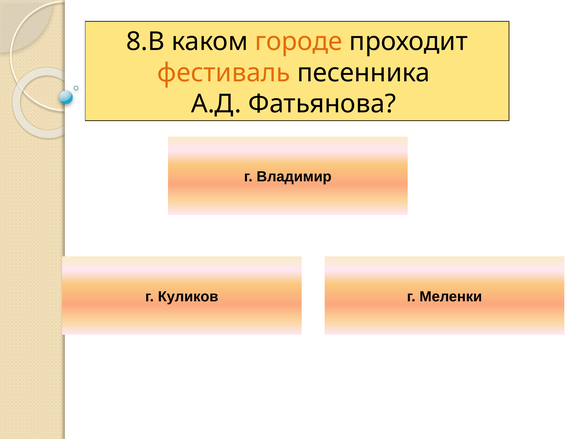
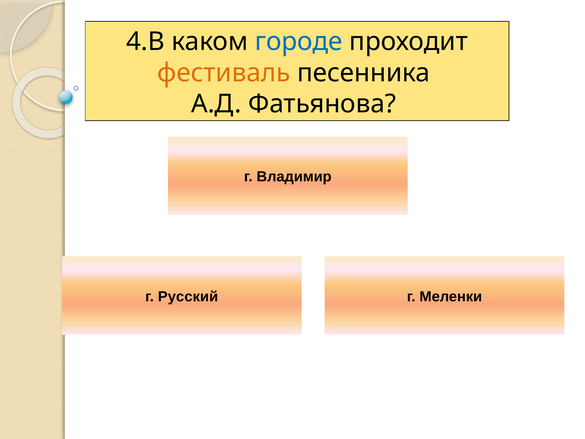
8.В: 8.В -> 4.В (145, 42)
городе colour: orange -> blue (299, 42)
Куликов: Куликов -> Русский (188, 296)
